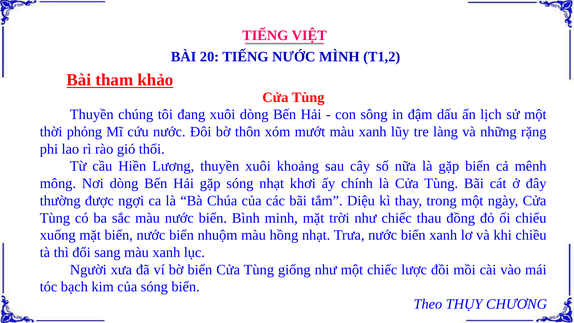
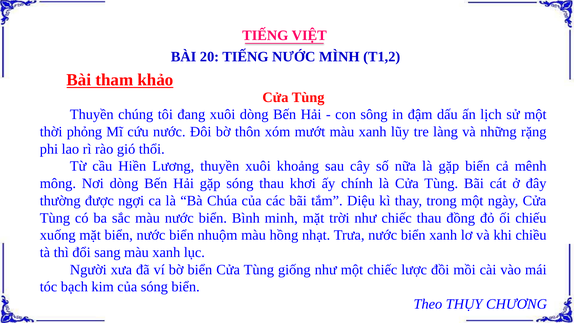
sóng nhạt: nhạt -> thau (272, 183)
